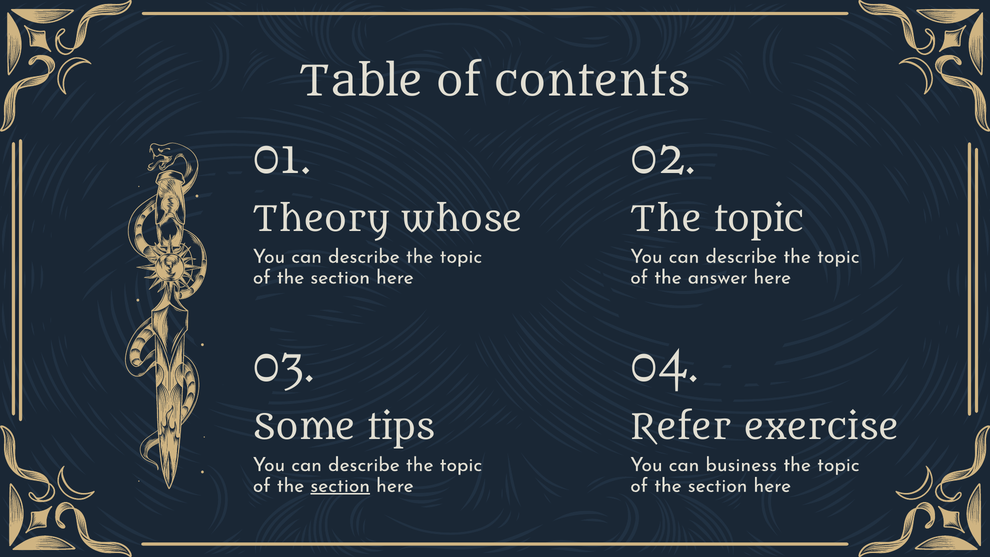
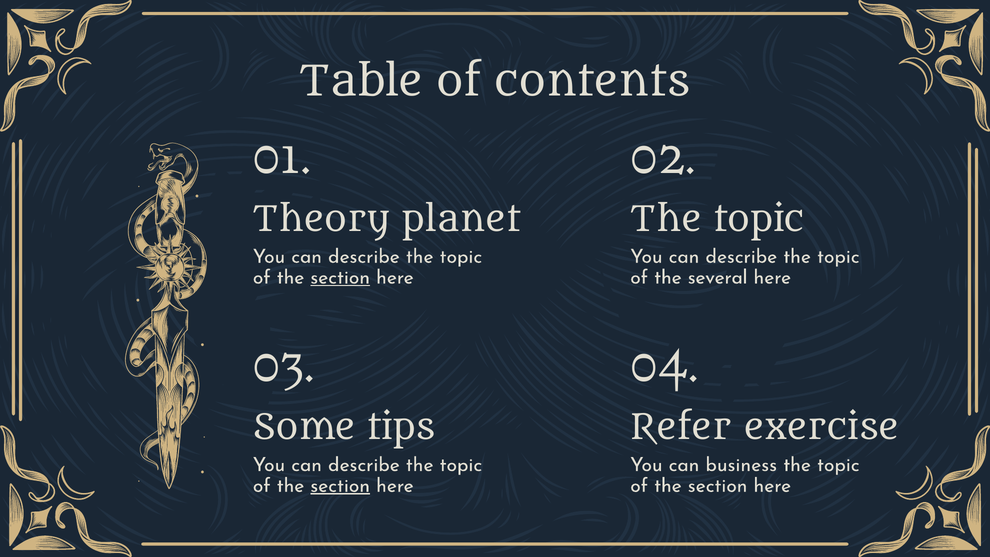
whose: whose -> planet (461, 220)
section underline: none -> present (340, 277)
answer: answer -> several (718, 277)
